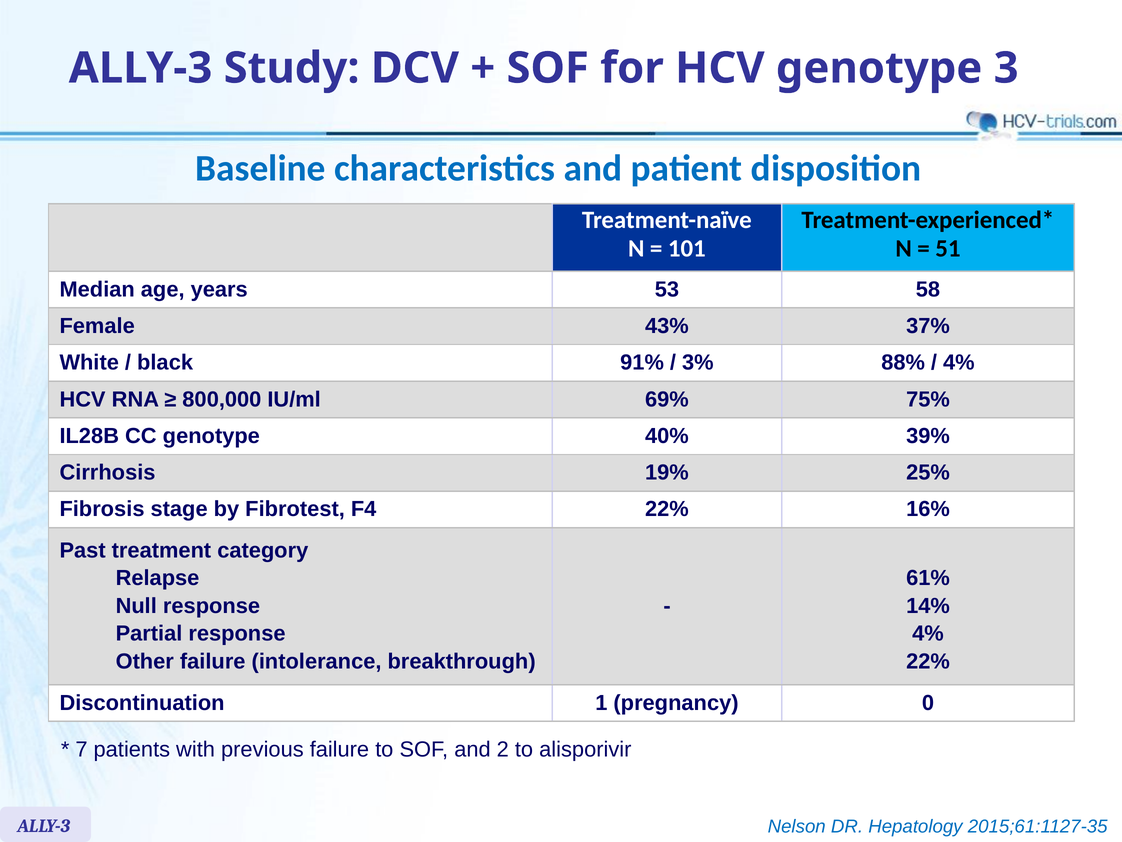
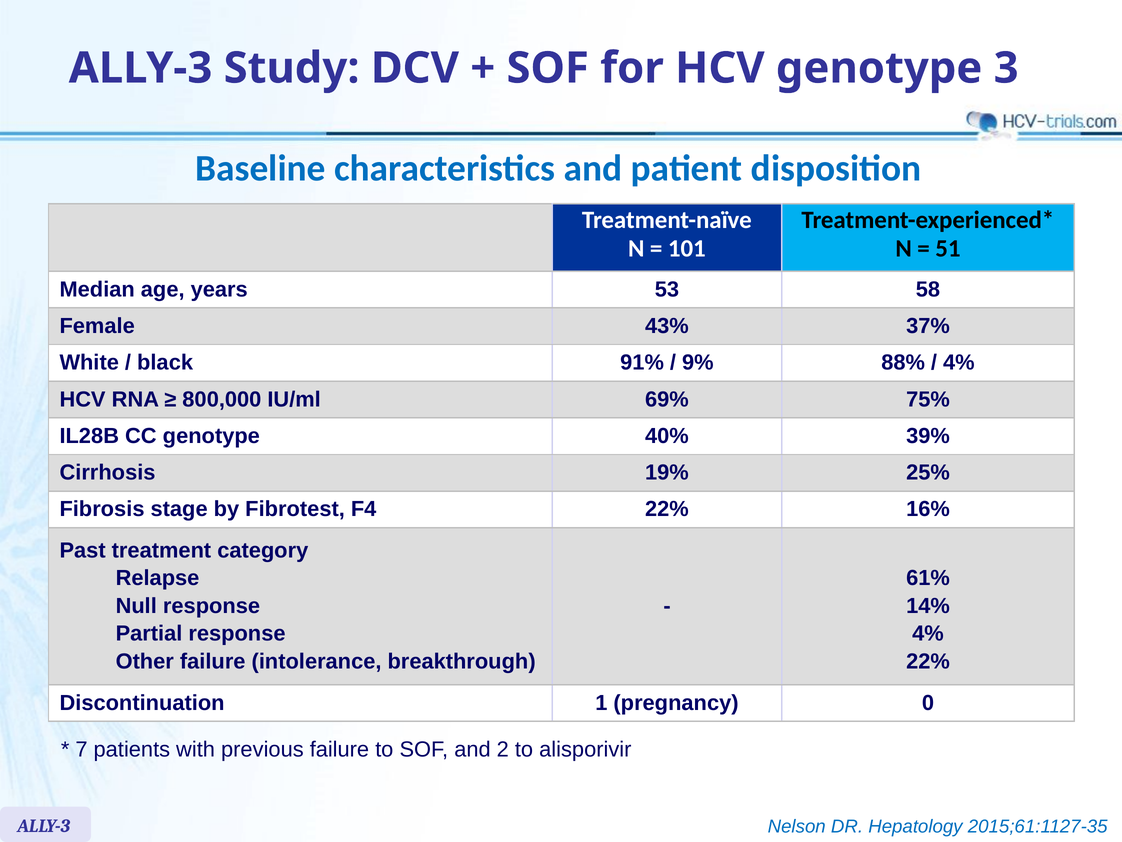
3%: 3% -> 9% (698, 362)
